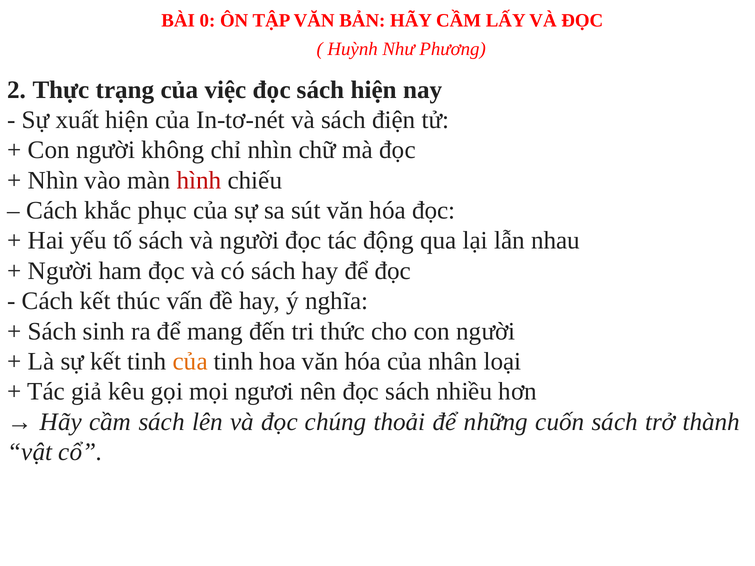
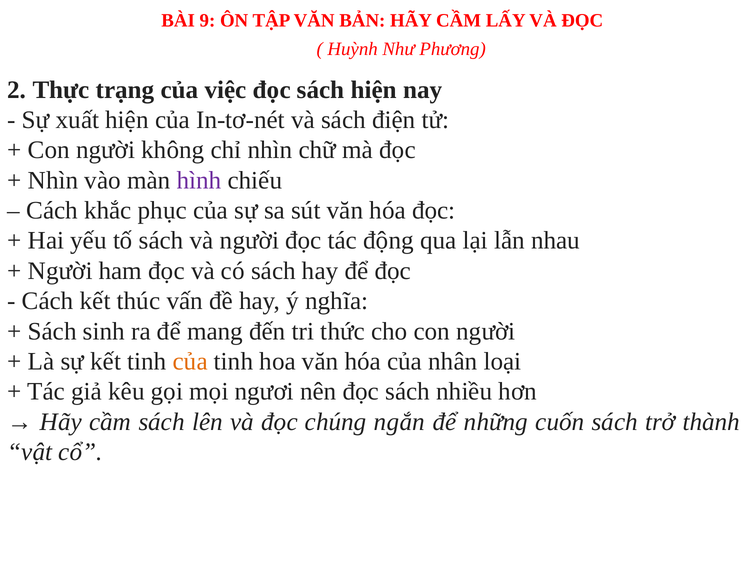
0: 0 -> 9 (207, 20)
hình colour: red -> purple (199, 180)
thoải: thoải -> ngắn (400, 422)
